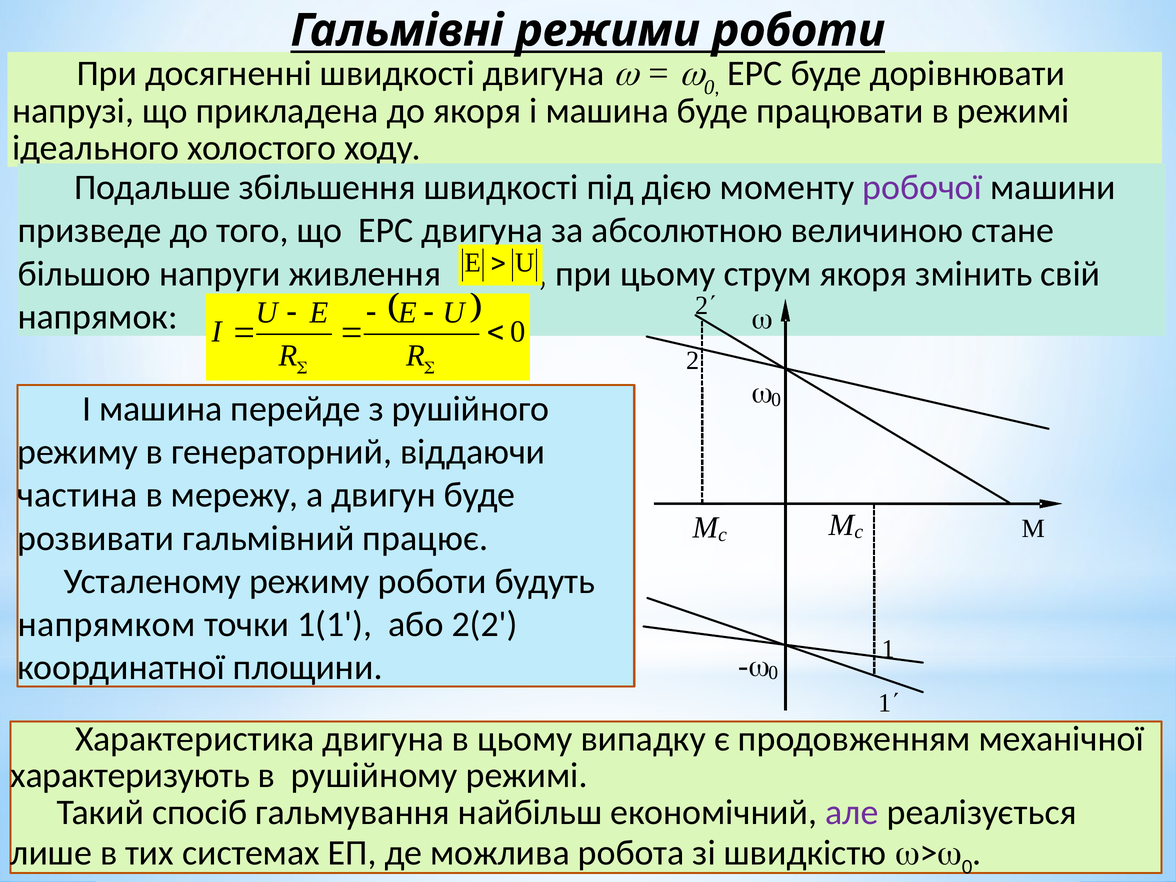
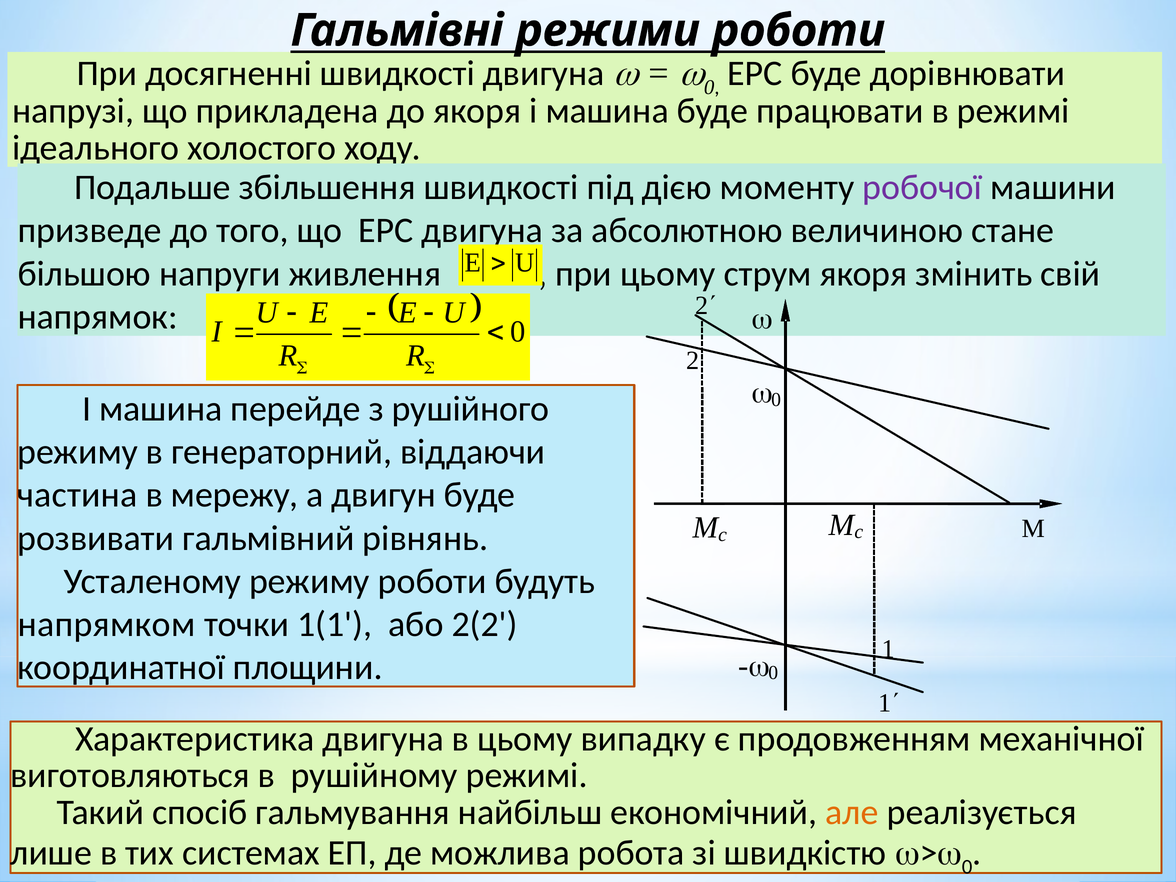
працює: працює -> рівнянь (425, 538)
характеризують: характеризують -> виготовляються (130, 776)
але colour: purple -> orange (852, 812)
